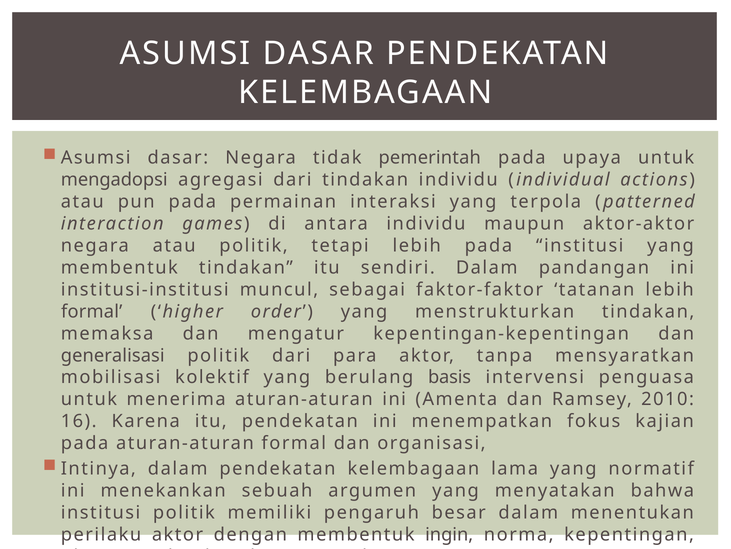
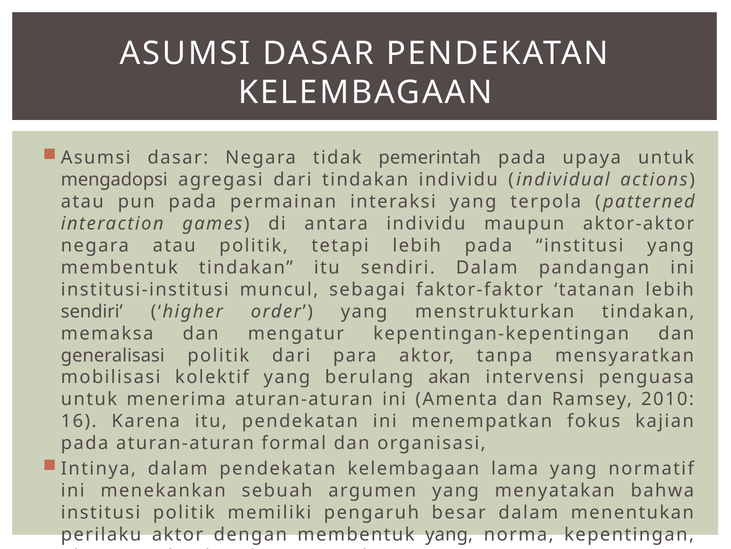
formal: formal -> sendiri (92, 311)
basis: basis -> akan (449, 377)
membentuk ingin: ingin -> yang (449, 534)
